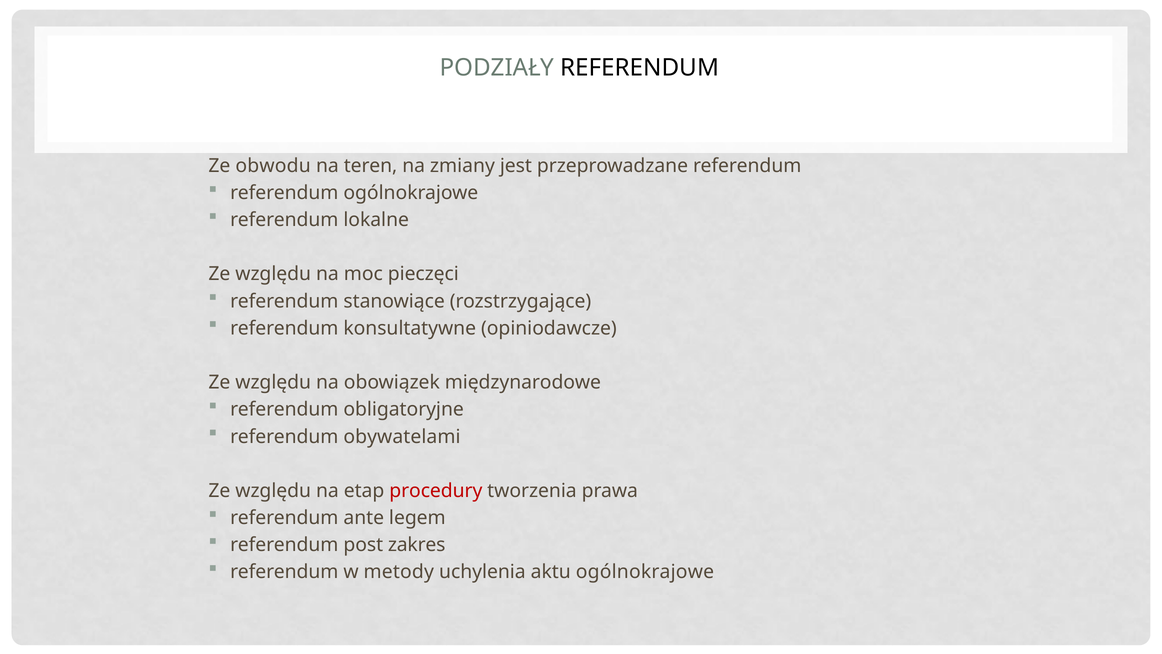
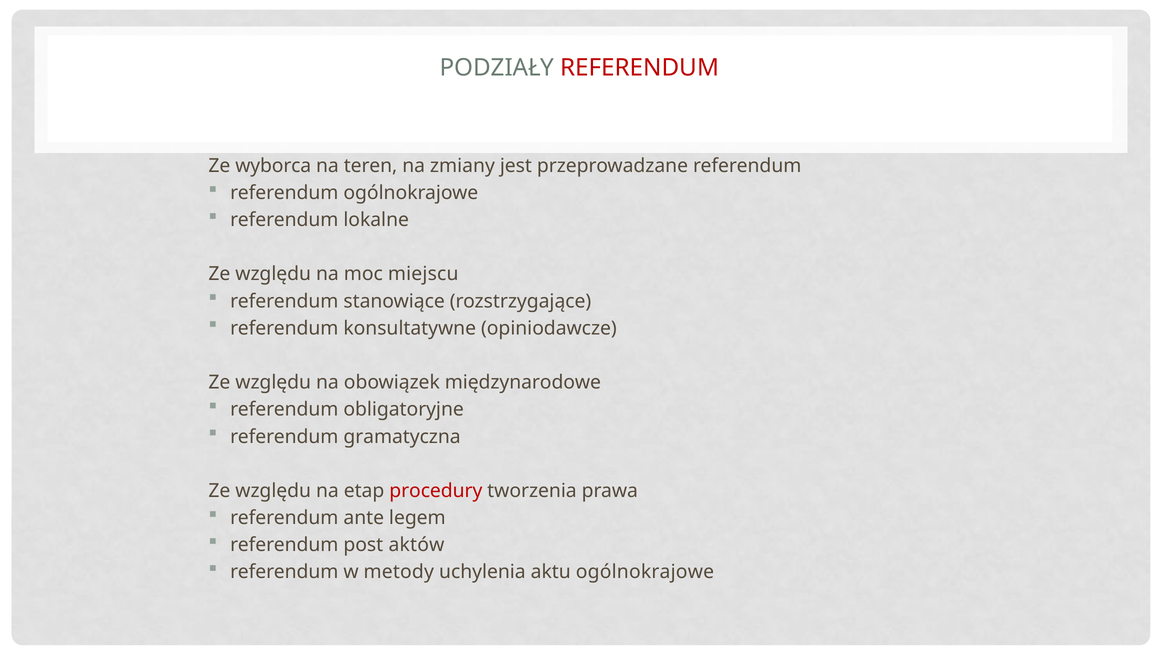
REFERENDUM colour: black -> red (640, 68)
obwodu: obwodu -> wyborca (273, 166)
pieczęci: pieczęci -> miejscu (423, 274)
obywatelami: obywatelami -> gramatyczna (402, 436)
zakres: zakres -> aktów (416, 545)
